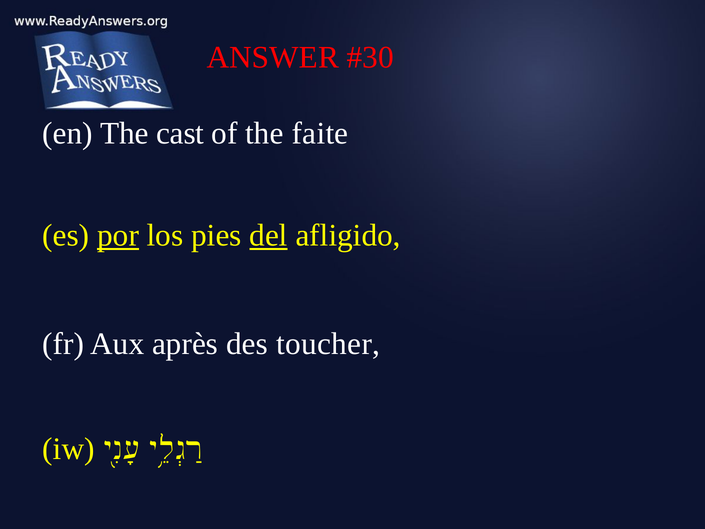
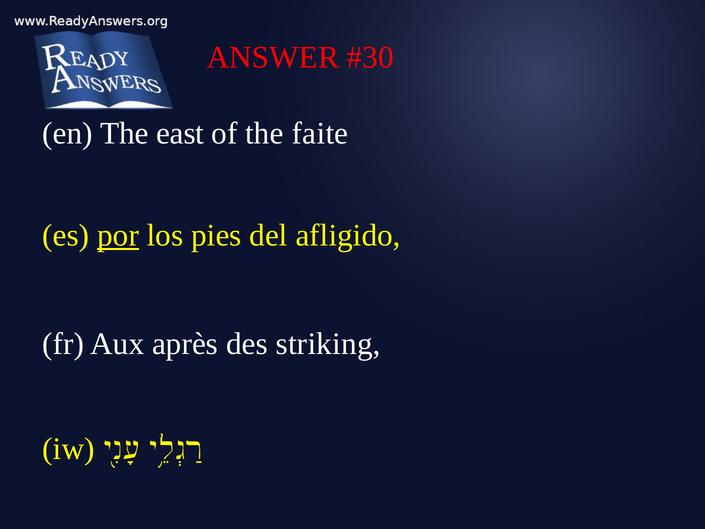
cast: cast -> east (180, 133)
del underline: present -> none (269, 235)
toucher: toucher -> striking (328, 344)
